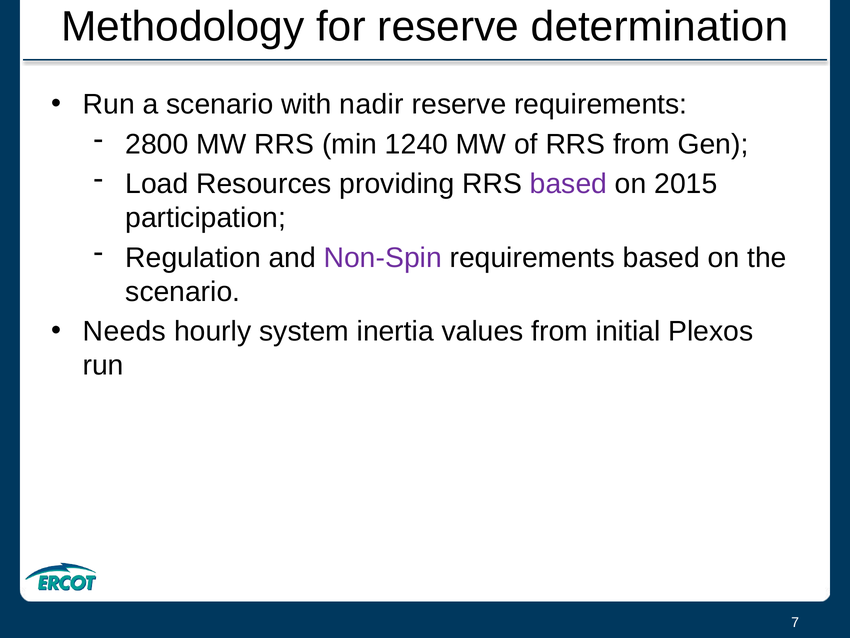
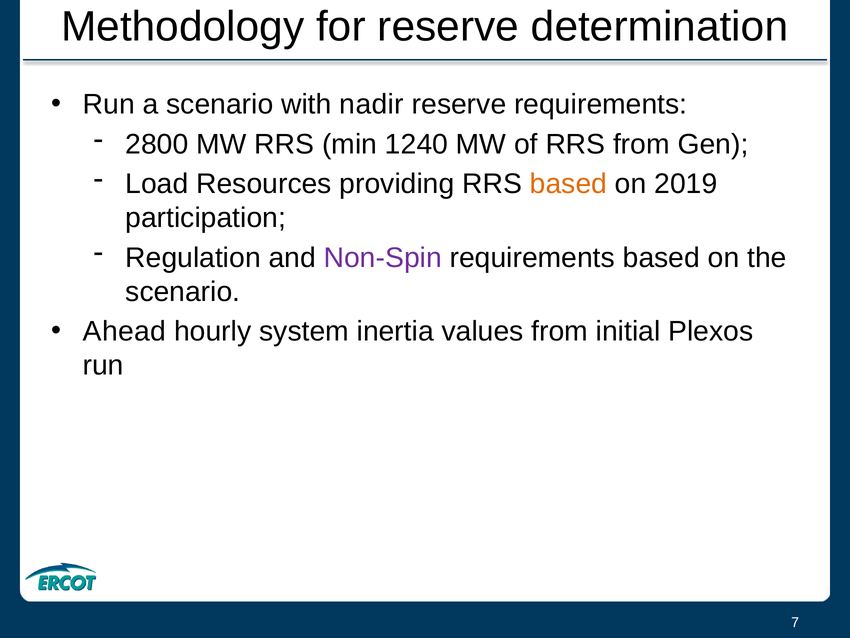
based colour: purple -> orange (568, 184)
2015: 2015 -> 2019 (686, 184)
Needs: Needs -> Ahead (124, 331)
